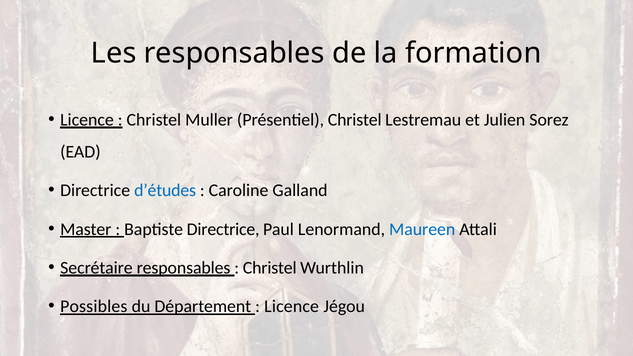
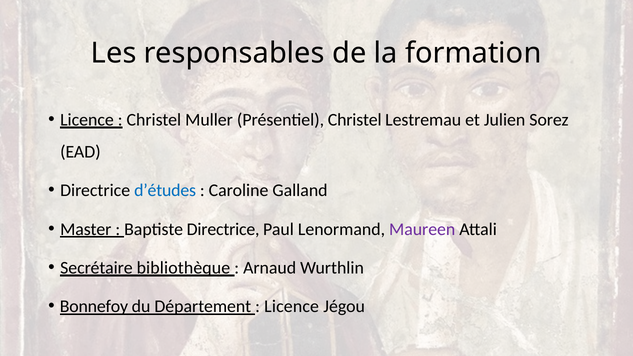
Maureen colour: blue -> purple (422, 229)
Secrétaire responsables: responsables -> bibliothèque (183, 268)
Christel: Christel -> Arnaud (270, 268)
Possibles: Possibles -> Bonnefoy (94, 307)
